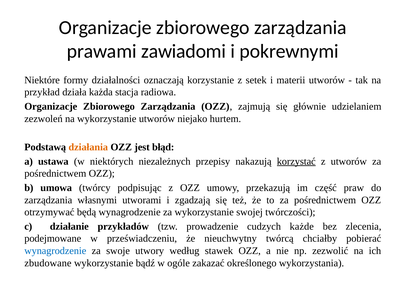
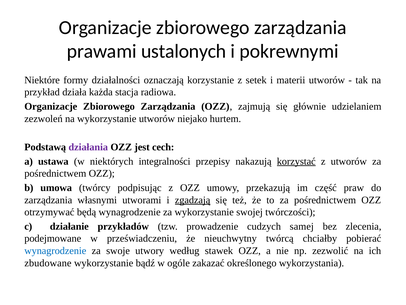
zawiadomi: zawiadomi -> ustalonych (184, 51)
działania colour: orange -> purple (88, 147)
błąd: błąd -> cech (163, 147)
niezależnych: niezależnych -> integralności (165, 161)
zgadzają underline: none -> present (193, 200)
każde: każde -> samej (302, 226)
